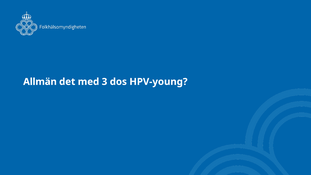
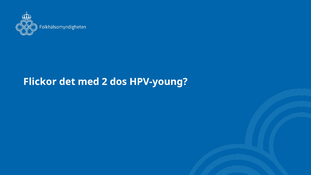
Allmän: Allmän -> Flickor (40, 82)
3: 3 -> 2 (104, 82)
